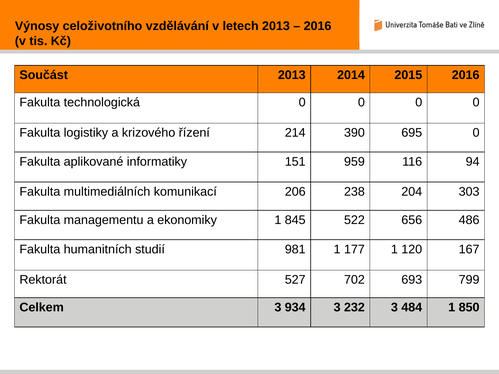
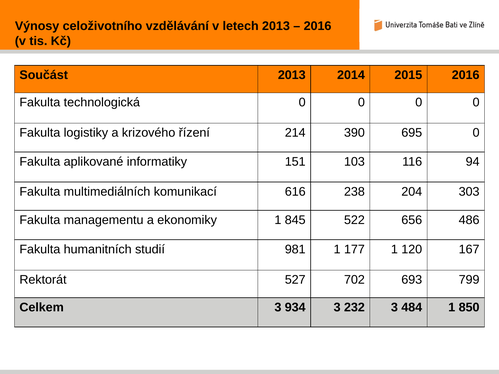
959: 959 -> 103 (354, 162)
206: 206 -> 616 (295, 192)
